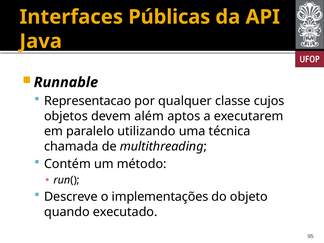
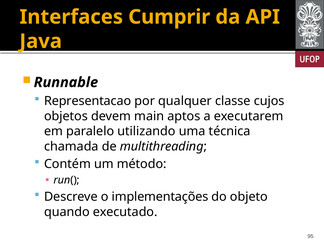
Públicas: Públicas -> Cumprir (169, 17)
além: além -> main (149, 116)
